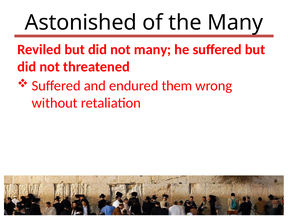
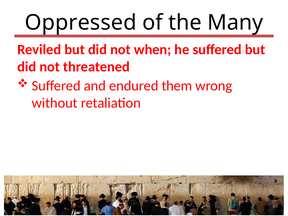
Astonished: Astonished -> Oppressed (81, 23)
not many: many -> when (153, 49)
